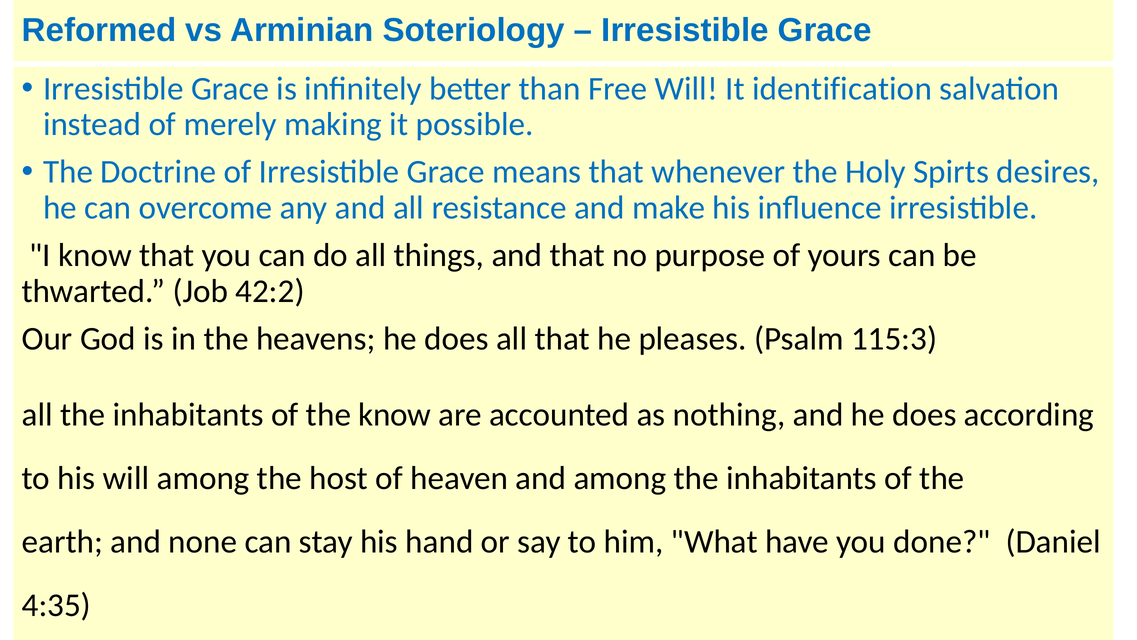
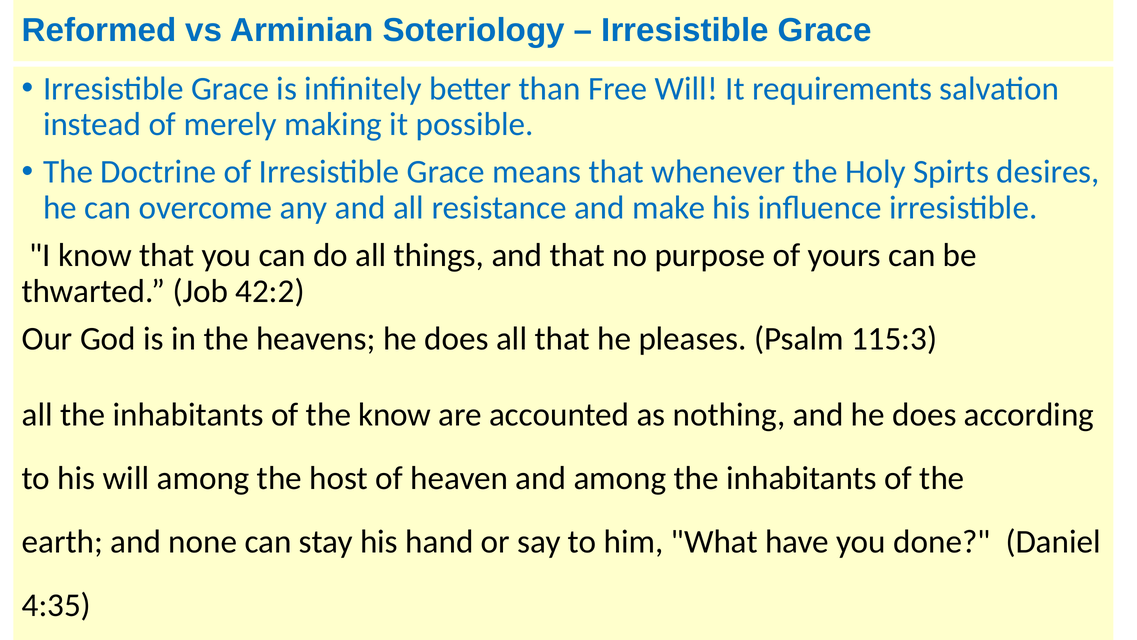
identification: identification -> requirements (842, 89)
